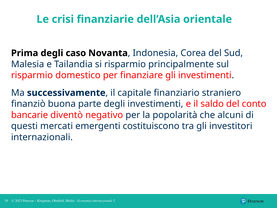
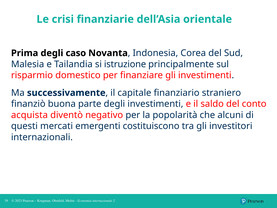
si risparmio: risparmio -> istruzione (125, 64)
bancarie: bancarie -> acquista (29, 115)
